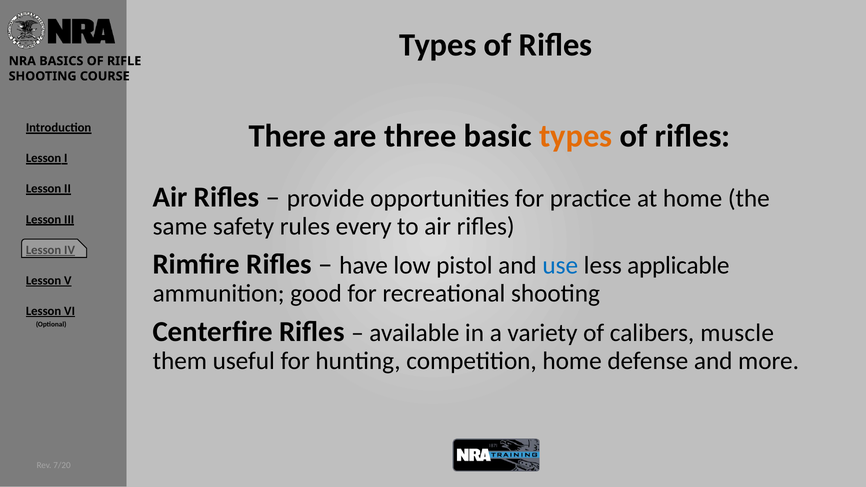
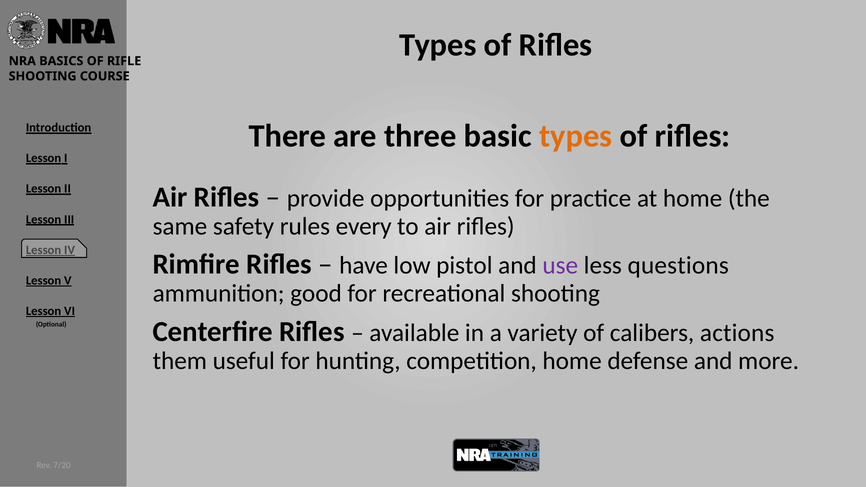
use colour: blue -> purple (560, 266)
applicable: applicable -> questions (678, 266)
muscle: muscle -> actions (737, 333)
